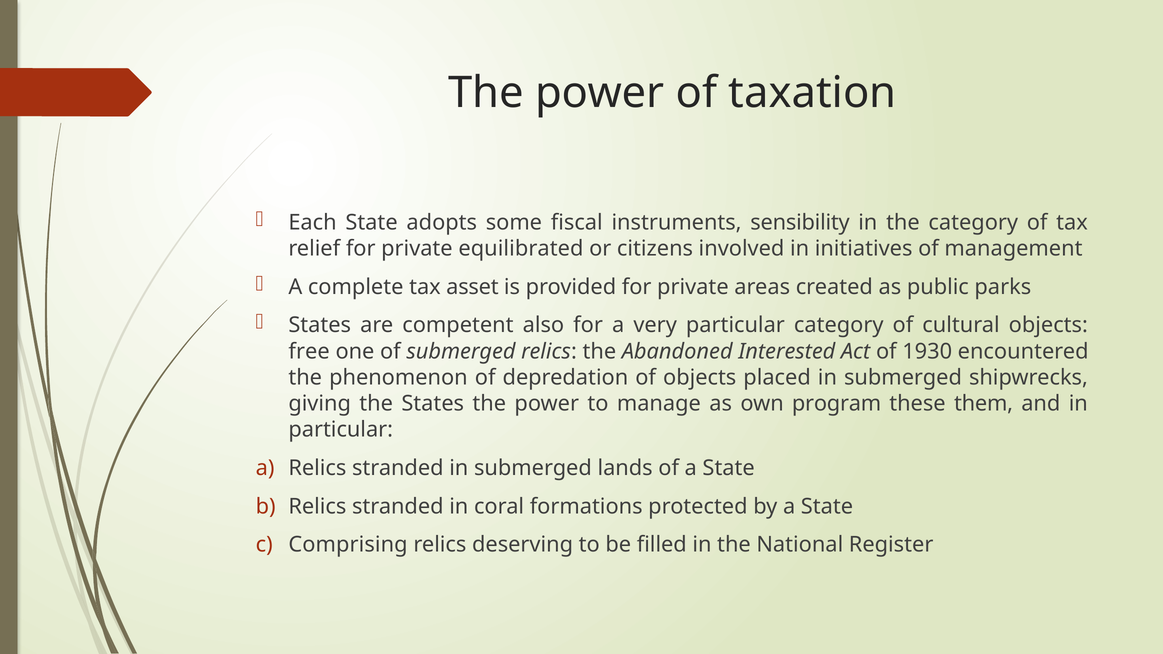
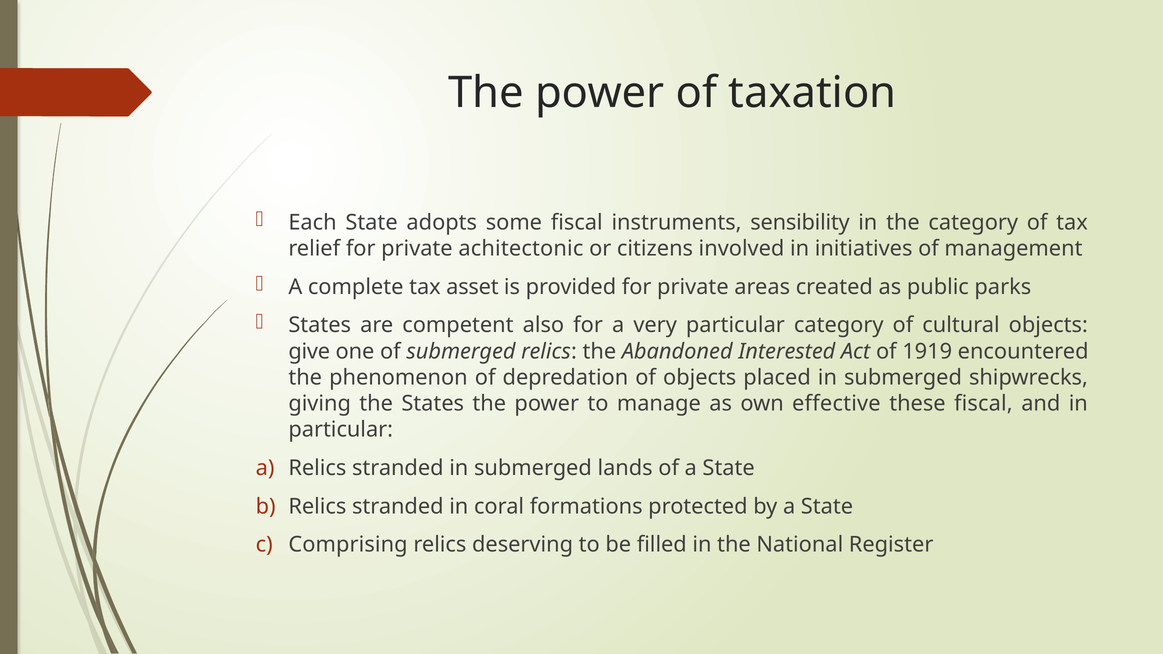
equilibrated: equilibrated -> achitectonic (521, 249)
free: free -> give (309, 351)
1930: 1930 -> 1919 (927, 351)
program: program -> effective (836, 404)
these them: them -> fiscal (983, 404)
